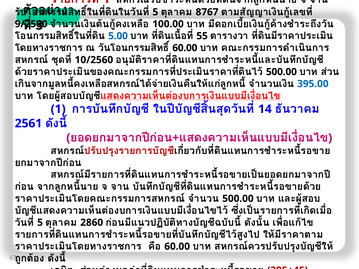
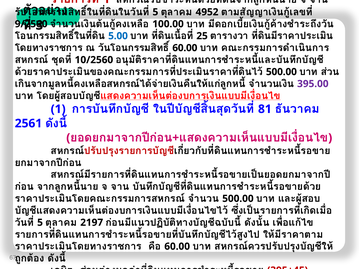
8767: 8767 -> 4952 (207, 12)
55: 55 -> 25 (202, 36)
395.00 colour: blue -> purple (313, 84)
14: 14 -> 81 (265, 109)
2860: 2860 -> 2197 (92, 223)
